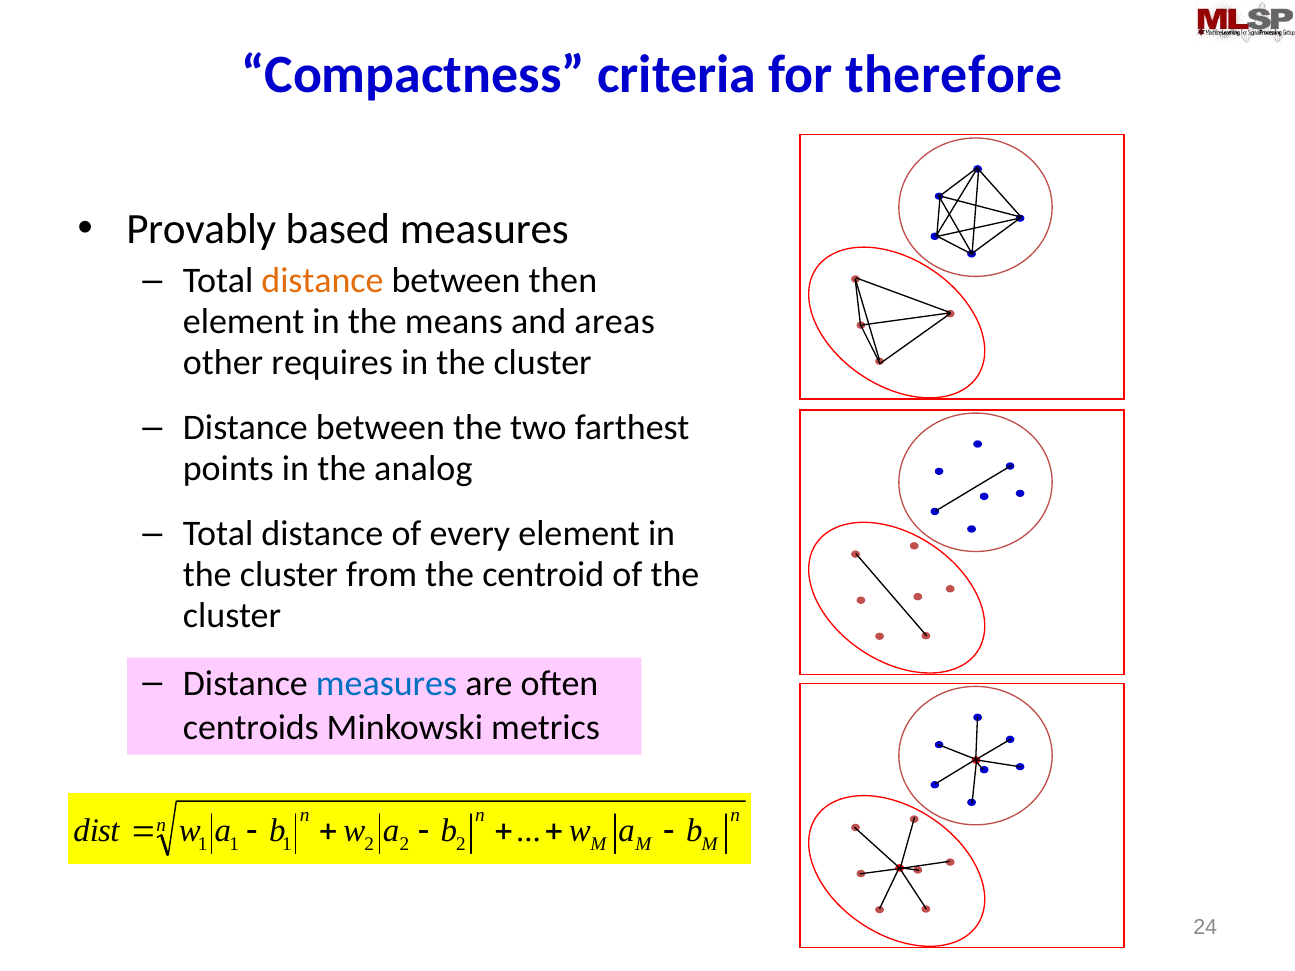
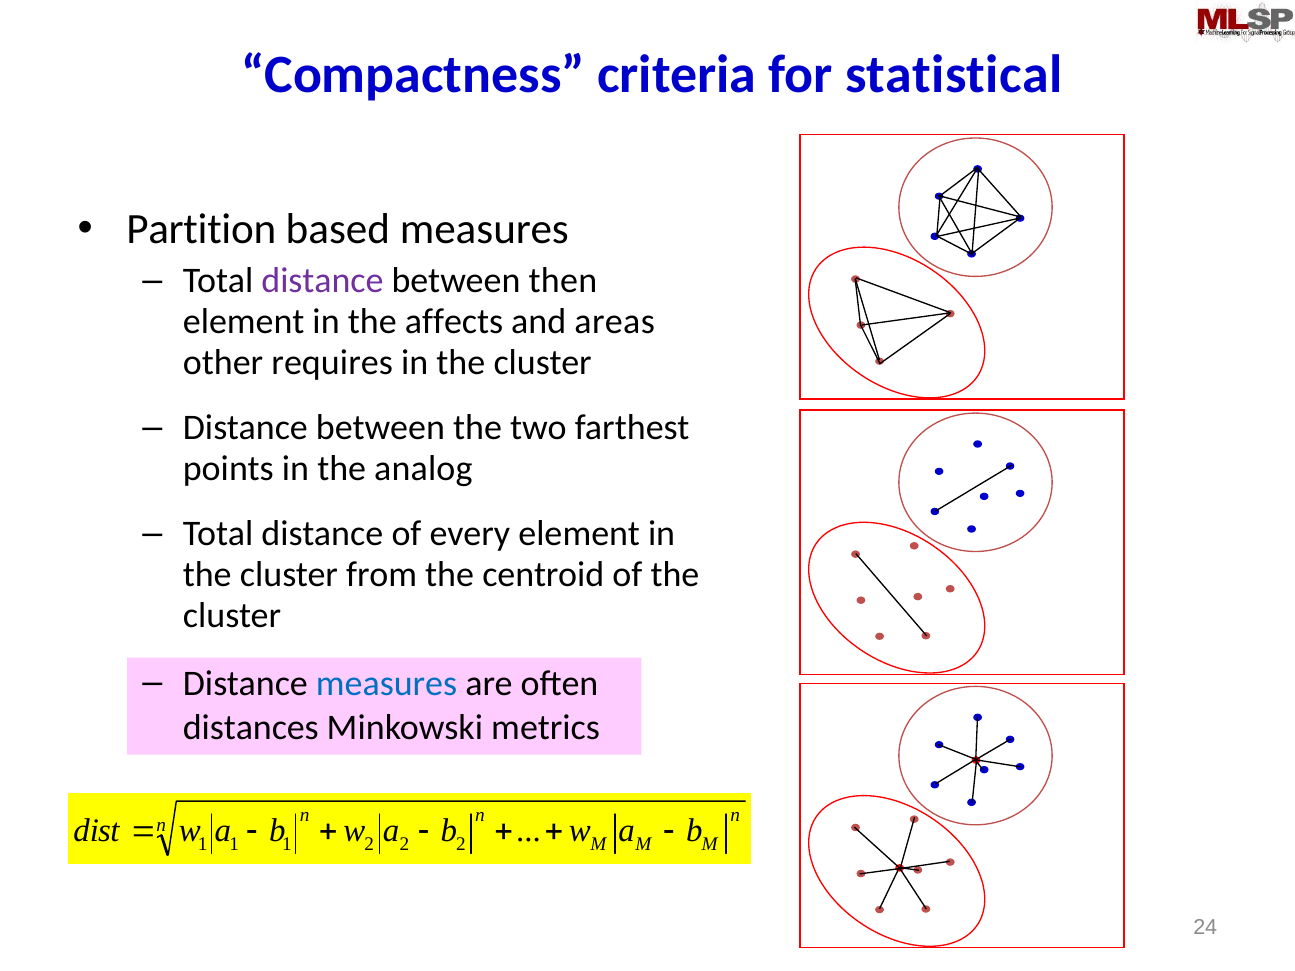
therefore: therefore -> statistical (954, 75)
Provably: Provably -> Partition (201, 230)
distance colour: orange -> purple (322, 281)
means: means -> affects (454, 322)
centroids: centroids -> distances (251, 727)
